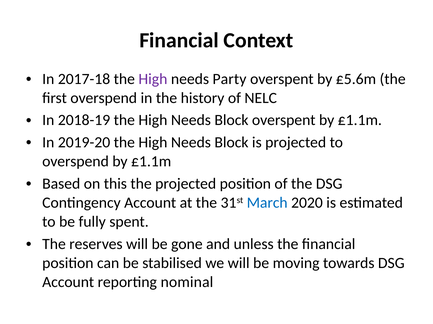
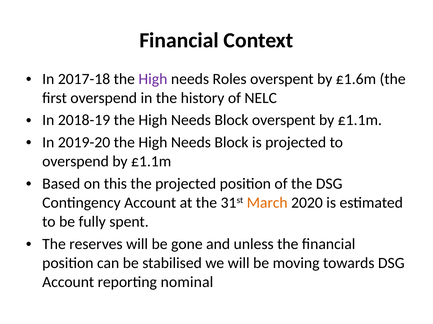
Party: Party -> Roles (230, 79)
£5.6m: £5.6m -> £1.6m (356, 79)
March colour: blue -> orange (267, 203)
